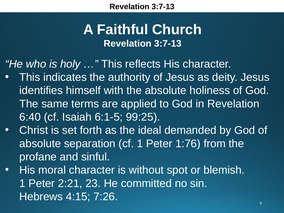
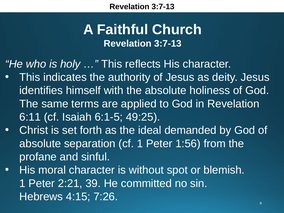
6:40: 6:40 -> 6:11 (30, 117)
99:25: 99:25 -> 49:25 (143, 117)
1:76: 1:76 -> 1:56 (188, 144)
23: 23 -> 39 (93, 183)
